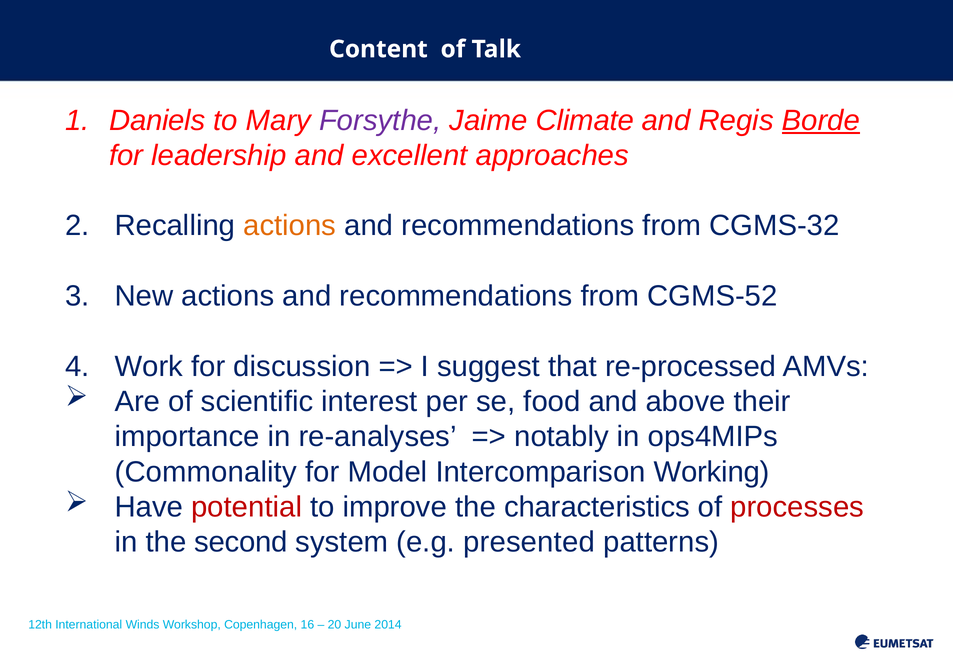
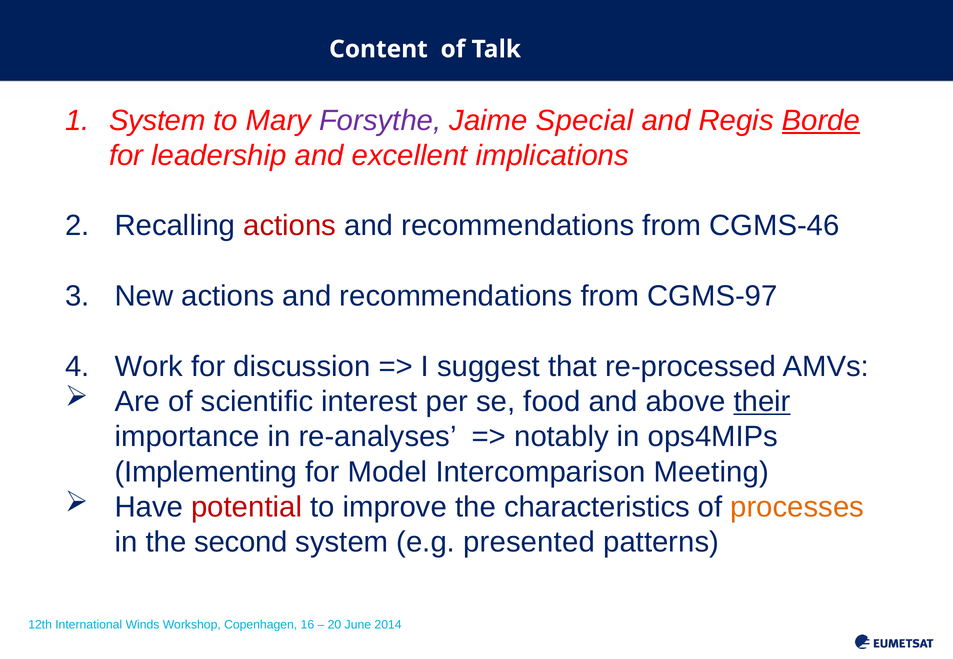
Daniels: Daniels -> System (157, 121)
Climate: Climate -> Special (585, 121)
approaches: approaches -> implications (552, 156)
actions colour: orange -> red (290, 226)
CGMS-32: CGMS-32 -> CGMS-46 (774, 226)
CGMS-52: CGMS-52 -> CGMS-97 (712, 296)
their underline: none -> present (762, 402)
Commonality: Commonality -> Implementing (206, 472)
Working: Working -> Meeting (712, 472)
processes colour: red -> orange (797, 508)
